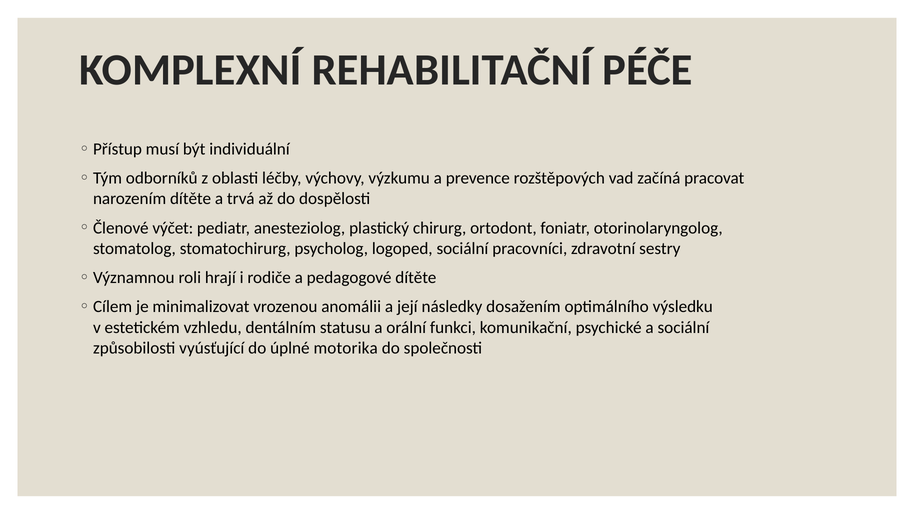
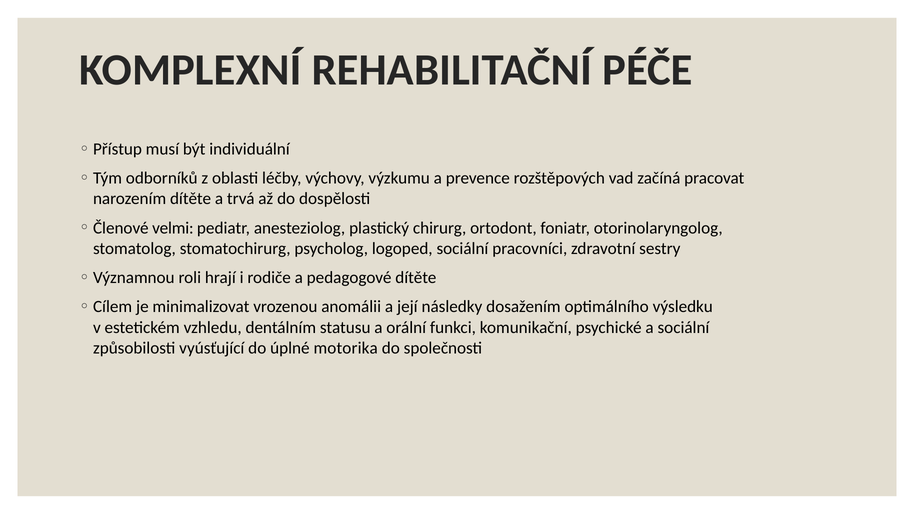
výčet: výčet -> velmi (173, 228)
